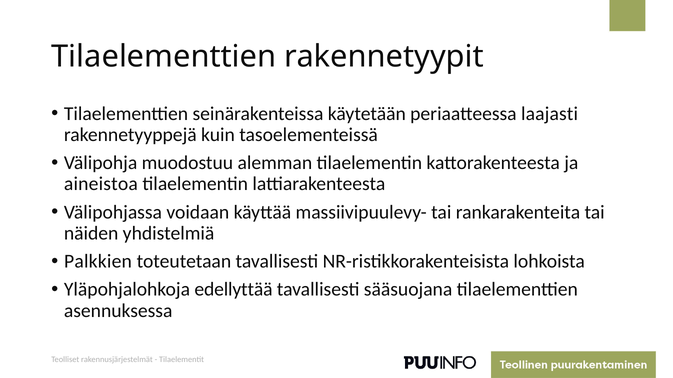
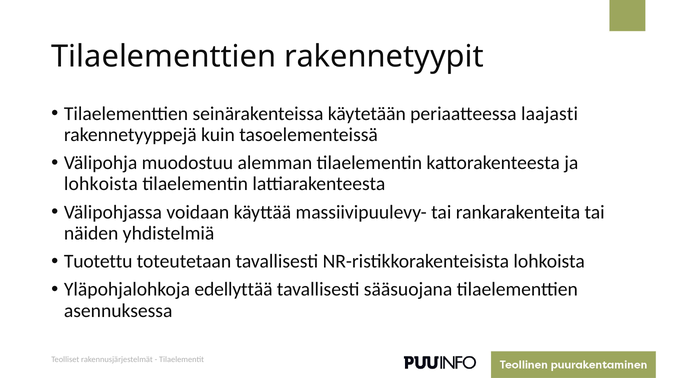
aineistoa: aineistoa -> lohkoista (101, 184)
Palkkien: Palkkien -> Tuotettu (98, 262)
